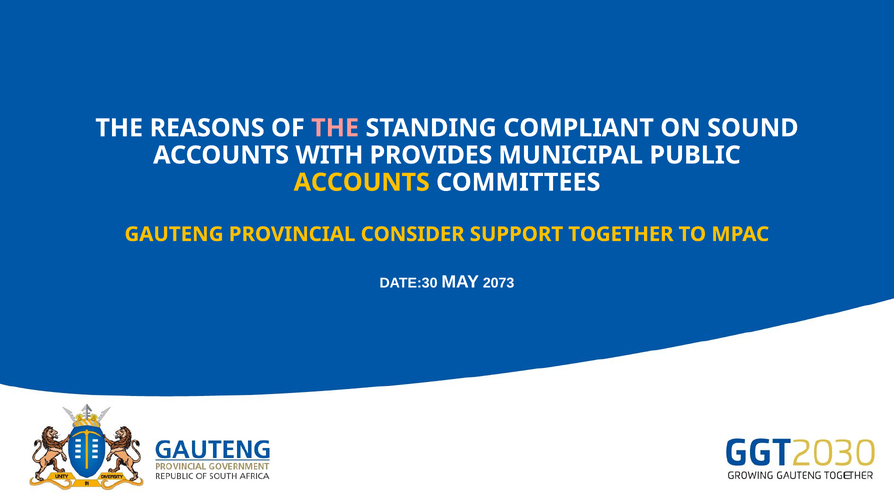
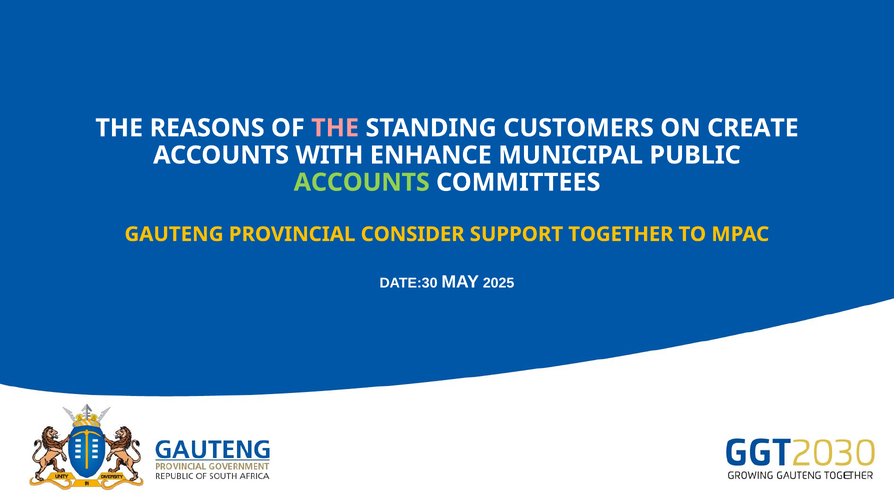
COMPLIANT: COMPLIANT -> CUSTOMERS (579, 128)
SOUND: SOUND -> CREATE (753, 128)
PROVIDES: PROVIDES -> ENHANCE (431, 155)
ACCOUNTS colour: yellow -> light green (362, 182)
2073: 2073 -> 2025 (499, 283)
